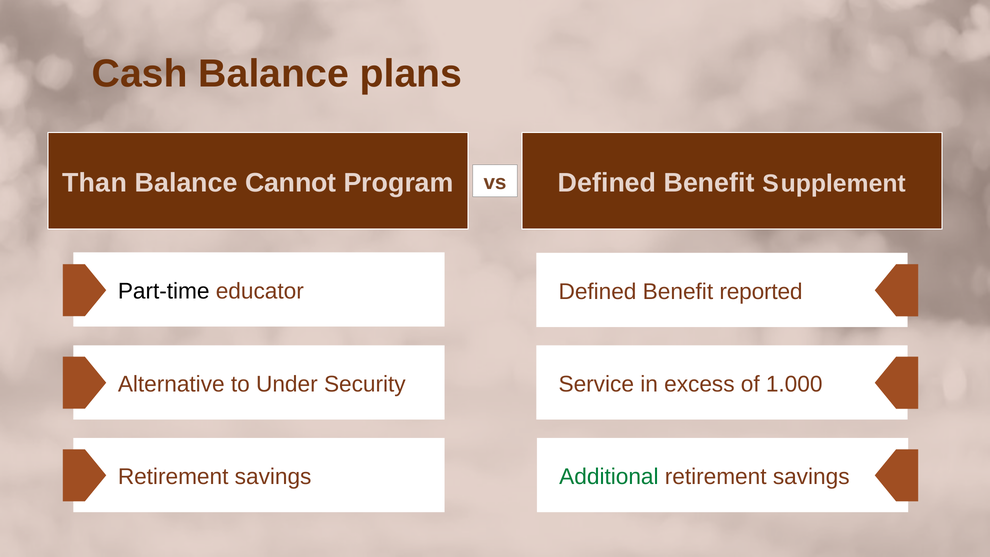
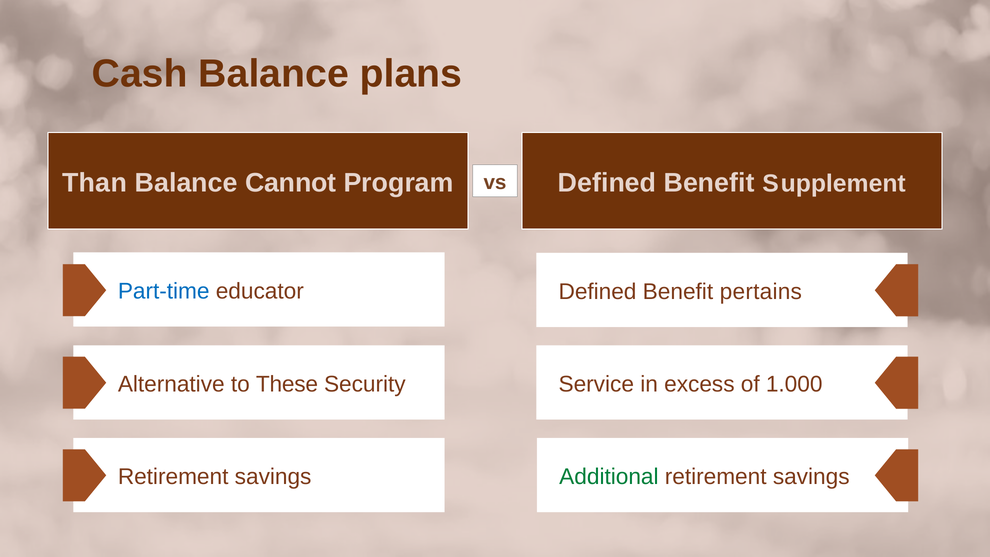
Part-time colour: black -> blue (164, 291)
reported: reported -> pertains (761, 291)
Under: Under -> These (287, 384)
